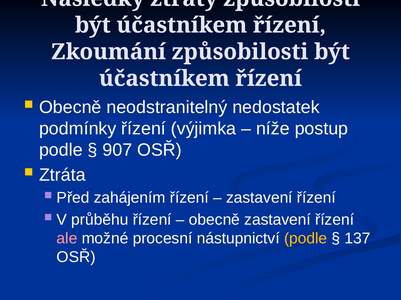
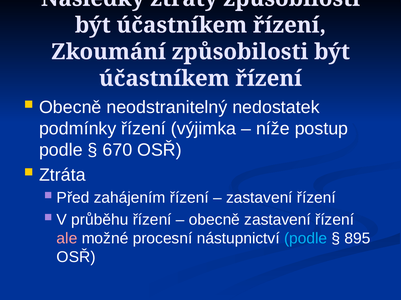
907: 907 -> 670 (117, 150)
podle colour: yellow -> light blue (306, 239)
137: 137 -> 895 (358, 239)
